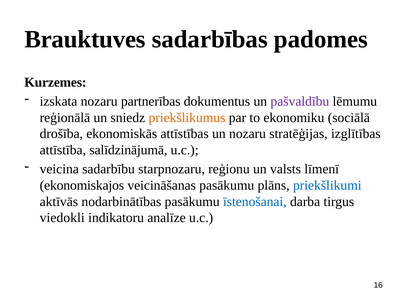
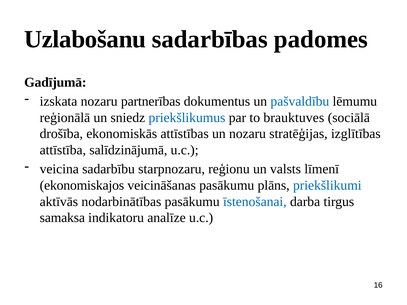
Brauktuves: Brauktuves -> Uzlabošanu (85, 39)
Kurzemes: Kurzemes -> Gadījumā (55, 82)
pašvaldību colour: purple -> blue (300, 101)
priekšlikumus colour: orange -> blue (187, 118)
ekonomiku: ekonomiku -> brauktuves (294, 118)
viedokli: viedokli -> samaksa (62, 218)
